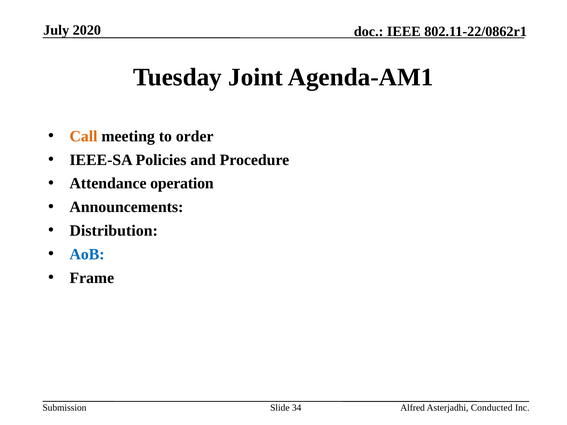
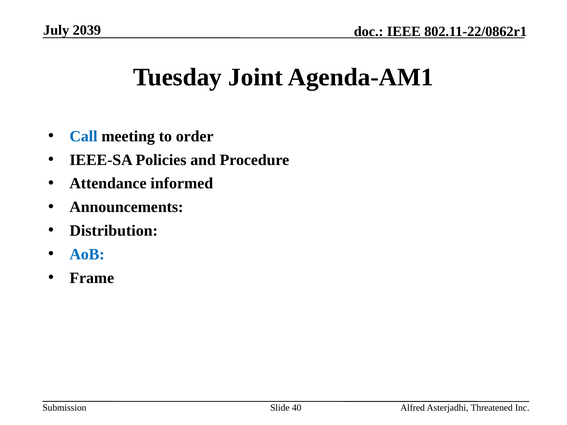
2020: 2020 -> 2039 (87, 30)
Call colour: orange -> blue (84, 136)
operation: operation -> informed (182, 184)
34: 34 -> 40 (297, 408)
Conducted: Conducted -> Threatened (492, 408)
